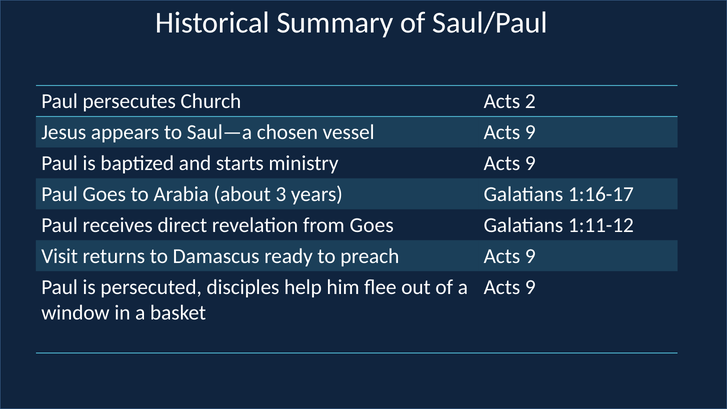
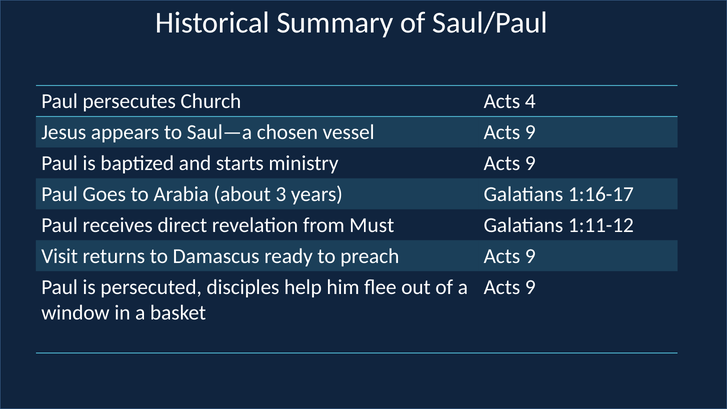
2: 2 -> 4 (530, 101)
from Goes: Goes -> Must (372, 225)
